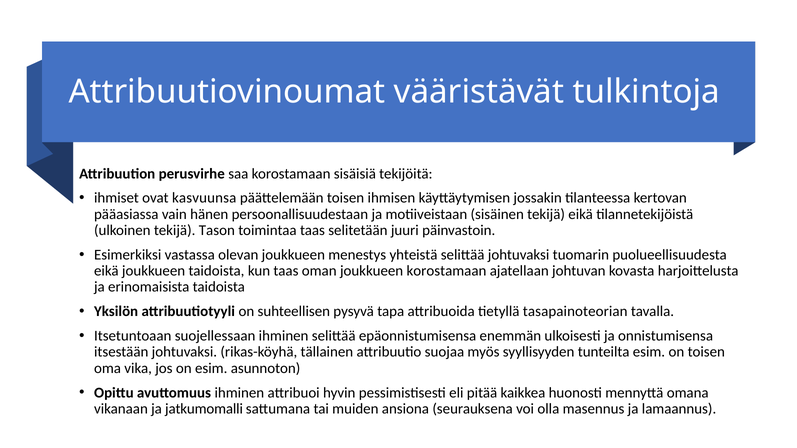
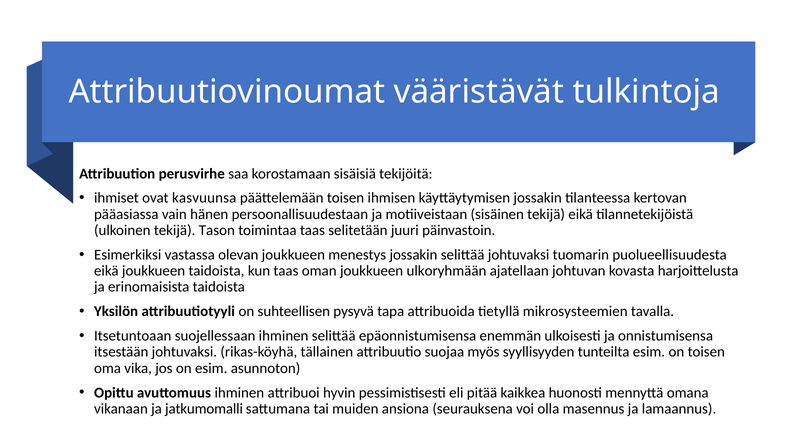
menestys yhteistä: yhteistä -> jossakin (413, 255)
joukkueen korostamaan: korostamaan -> ulkoryhmään (446, 271)
tasapainoteorian: tasapainoteorian -> mikrosysteemien (575, 312)
